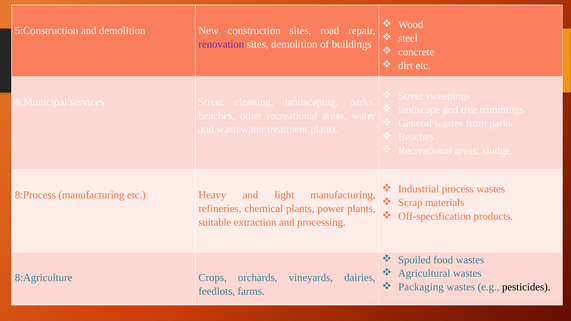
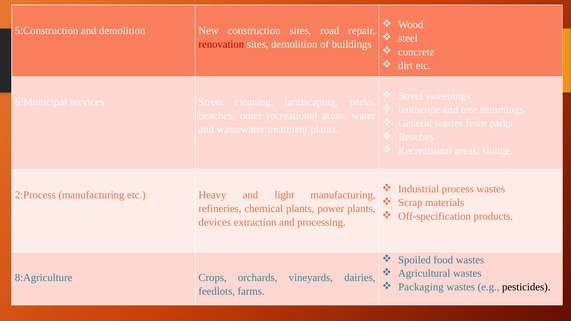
renovation colour: purple -> red (221, 44)
8:Process: 8:Process -> 2:Process (35, 195)
suitable: suitable -> devices (215, 222)
